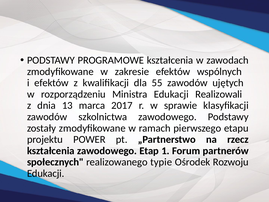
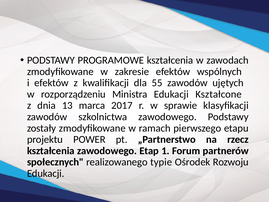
Realizowali: Realizowali -> Kształcone (219, 94)
